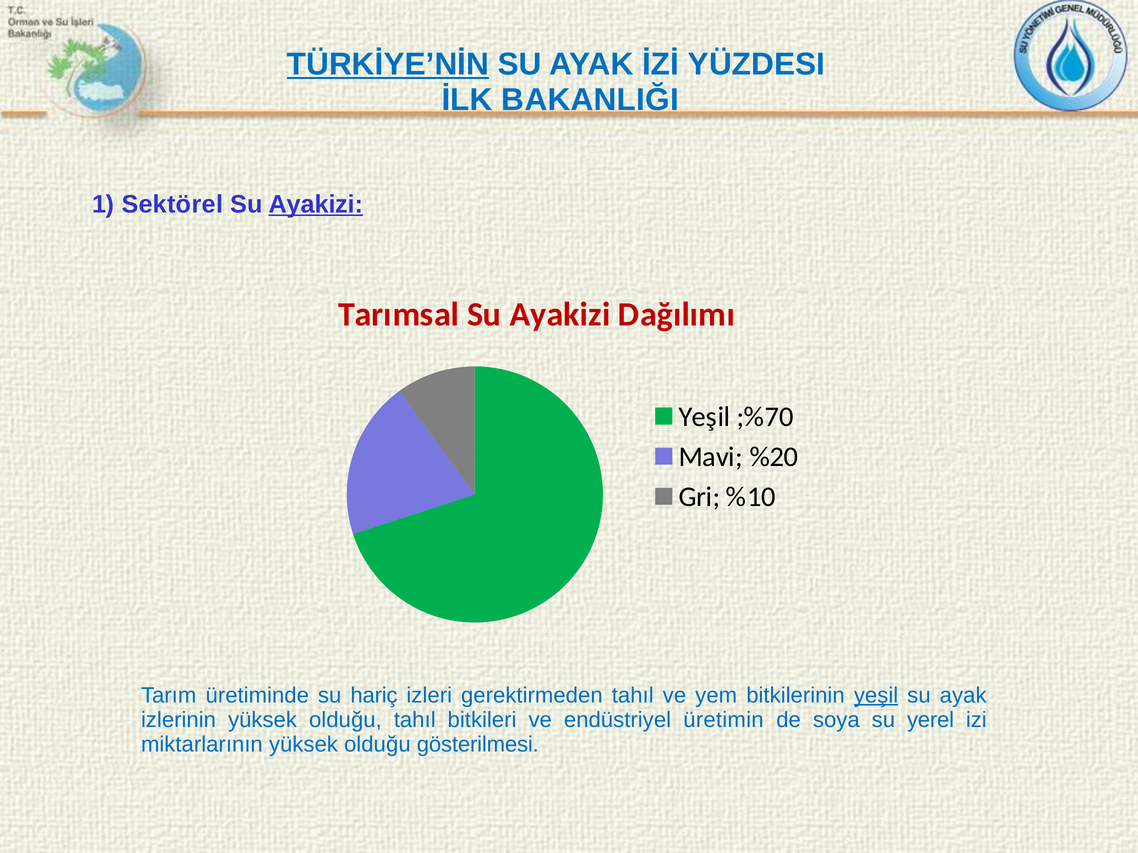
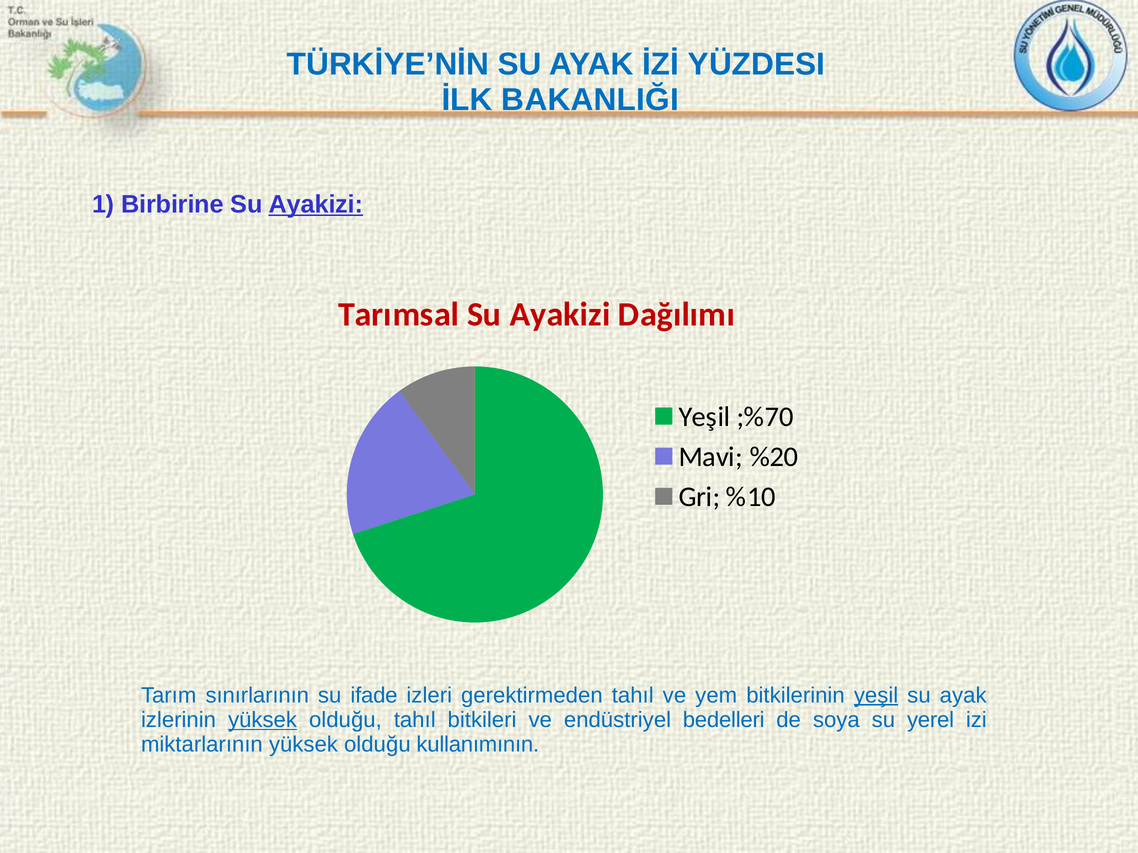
TÜRKİYE’NİN underline: present -> none (388, 64)
Sektörel: Sektörel -> Birbirine (173, 205)
üretiminde: üretiminde -> sınırlarının (257, 696)
hariç: hariç -> ifade (374, 696)
yüksek underline: none -> present (263, 720)
üretimin: üretimin -> bedelleri (724, 720)
gösterilmesi: gösterilmesi -> kullanımının (478, 745)
